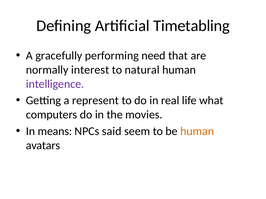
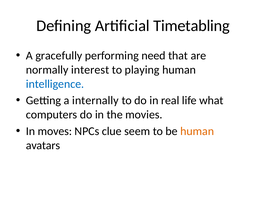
natural: natural -> playing (142, 70)
intelligence colour: purple -> blue (55, 84)
represent: represent -> internally (95, 101)
means: means -> moves (55, 131)
said: said -> clue (112, 131)
